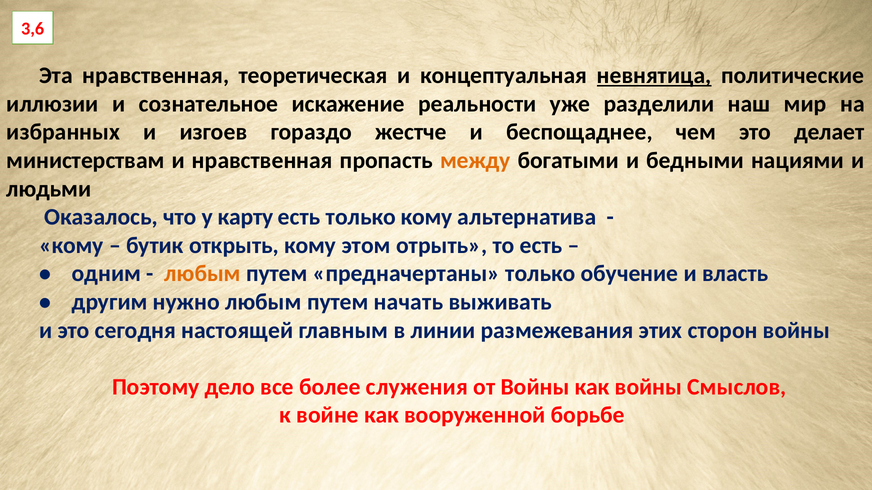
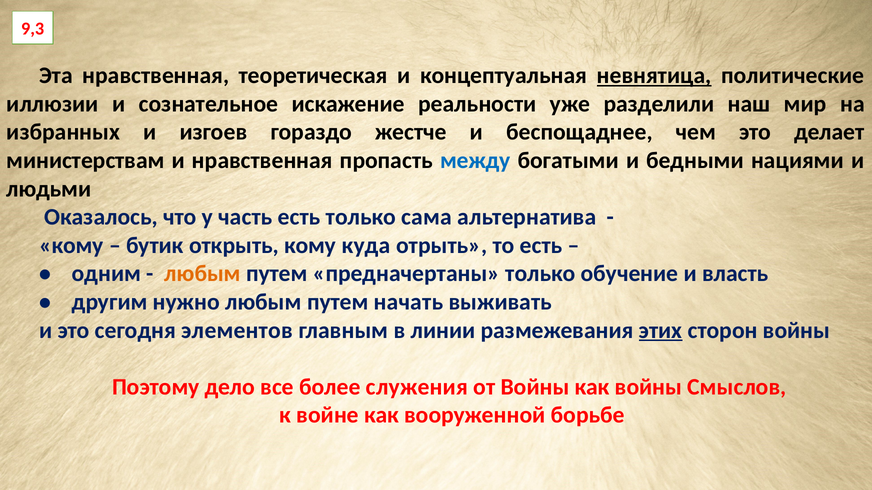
3,6: 3,6 -> 9,3 (33, 29)
между colour: orange -> blue (475, 161)
карту: карту -> часть (245, 217)
только кому: кому -> сама (427, 217)
этом: этом -> куда (366, 246)
настоящей: настоящей -> элементов (237, 331)
этих underline: none -> present (661, 331)
